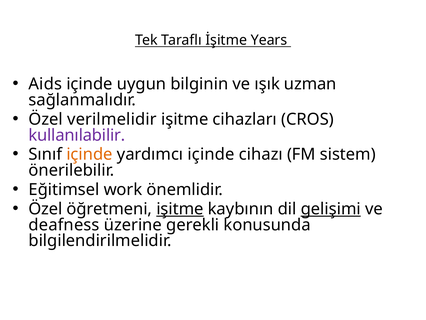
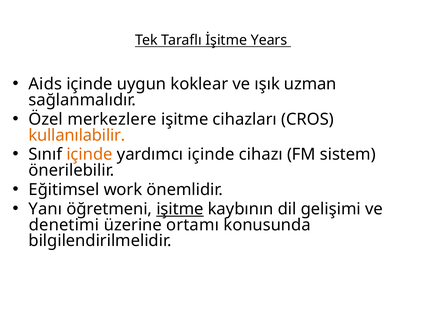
bilginin: bilginin -> koklear (199, 84)
verilmelidir: verilmelidir -> merkezlere (112, 119)
kullanılabilir colour: purple -> orange (77, 135)
Özel: Özel -> Yanı (45, 209)
gelişimi underline: present -> none (331, 209)
deafness: deafness -> denetimi (64, 225)
gerekli: gerekli -> ortamı (193, 225)
